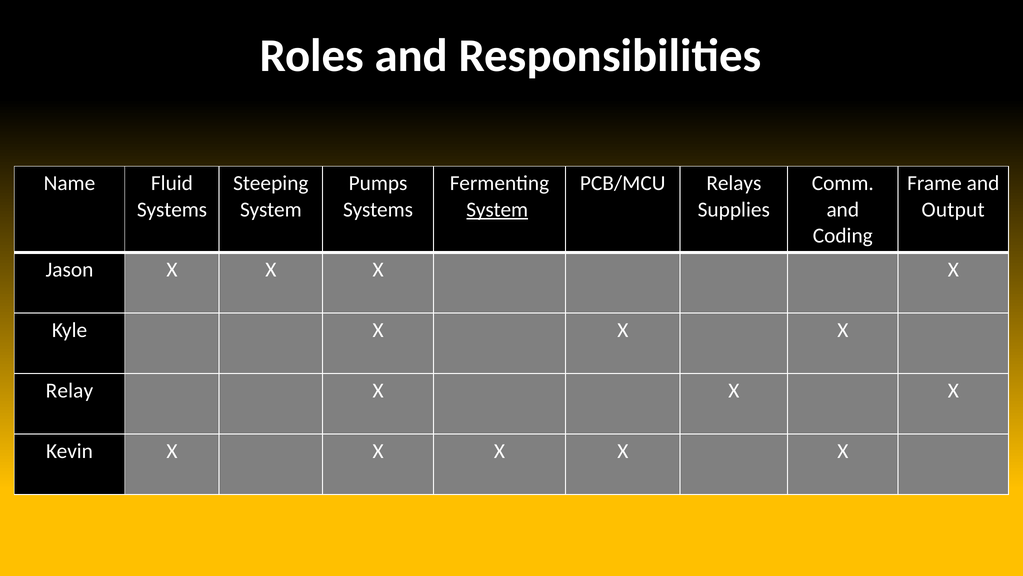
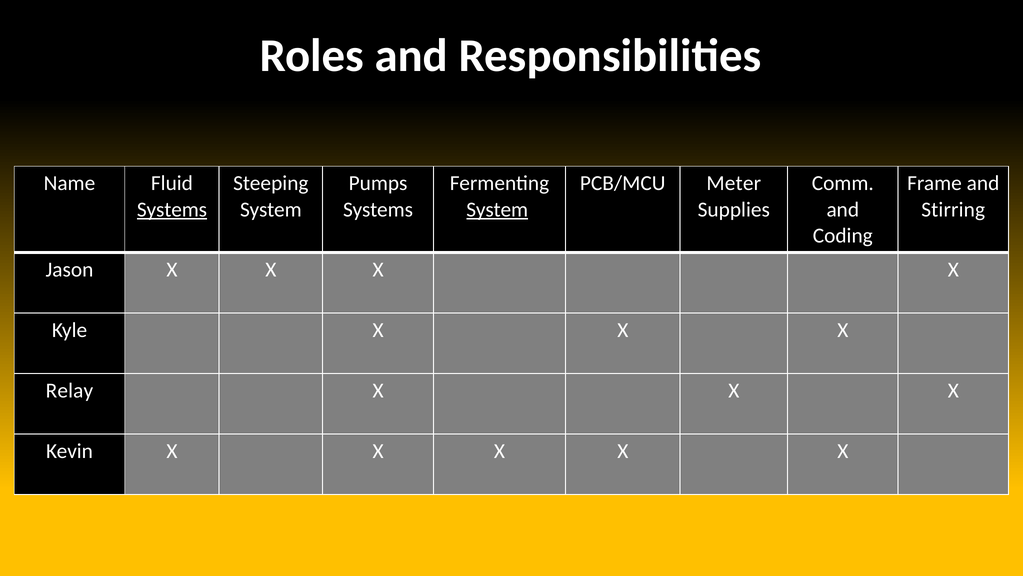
Relays: Relays -> Meter (734, 183)
Systems underline: none -> present (172, 209)
Output: Output -> Stirring (953, 209)
